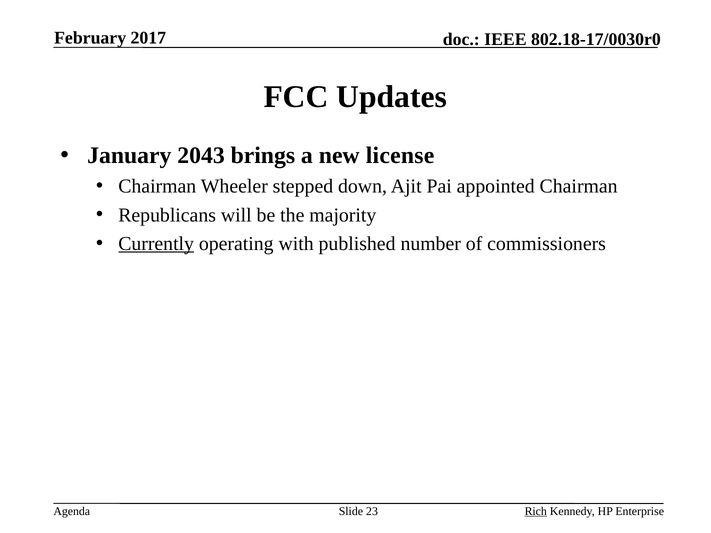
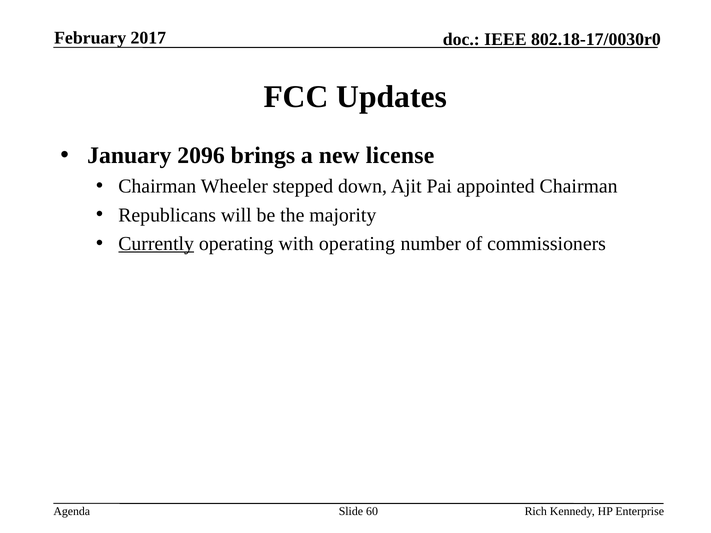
2043: 2043 -> 2096 (201, 156)
with published: published -> operating (357, 244)
23: 23 -> 60 (372, 511)
Rich underline: present -> none (536, 511)
